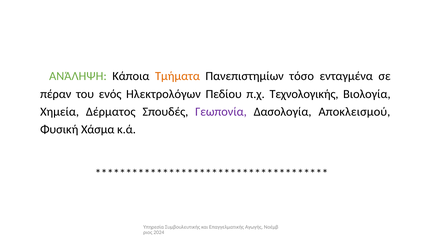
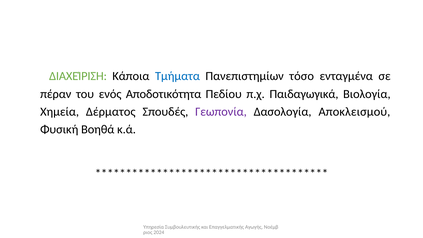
ΑΝΆΛΗΨΗ: ΑΝΆΛΗΨΗ -> ΔΙΑΧΕΊΡΙΣΗ (78, 76)
Τμήματα colour: orange -> blue (177, 76)
Ηλεκτρολόγων: Ηλεκτρολόγων -> Αποδοτικότητα (164, 94)
Τεχνολογικής: Τεχνολογικής -> Παιδαγωγικά (304, 94)
Χάσμα: Χάσμα -> Βοηθά (98, 129)
